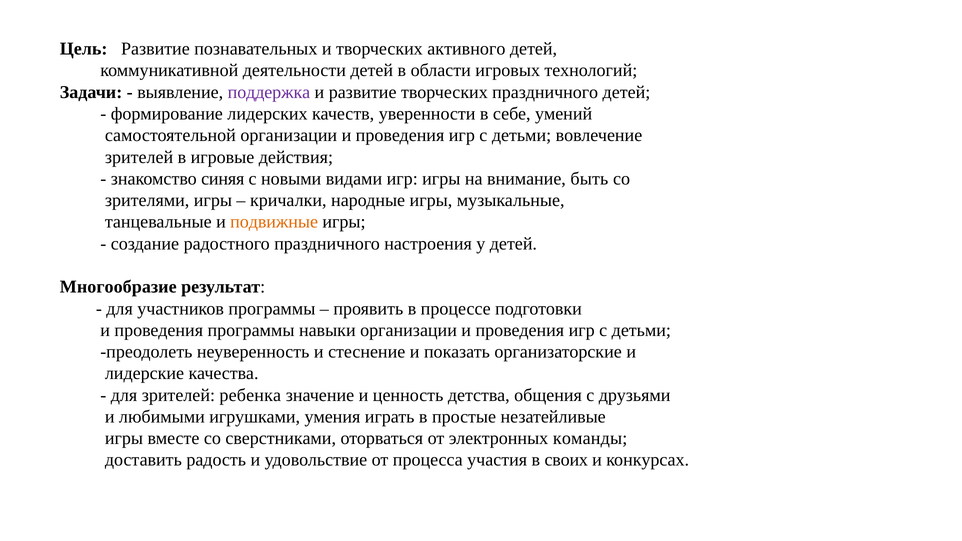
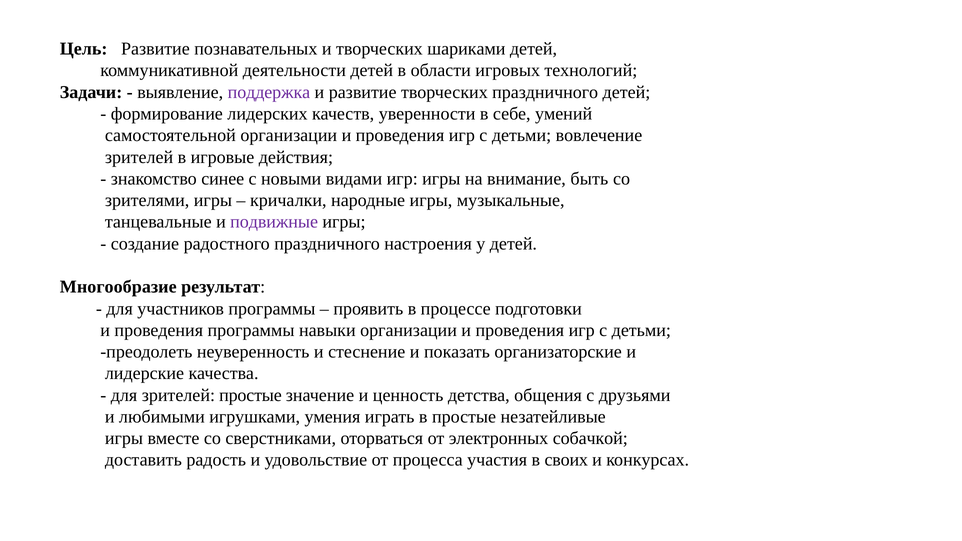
активного: активного -> шариками (466, 49)
синяя: синяя -> синее (223, 179)
подвижные colour: orange -> purple (274, 222)
зрителей ребенка: ребенка -> простые (250, 395)
команды: команды -> собачкой (590, 439)
